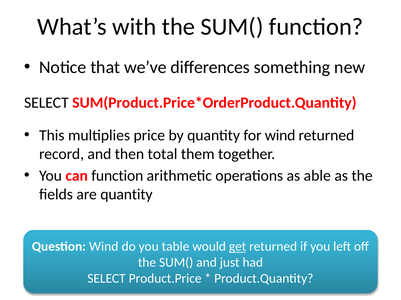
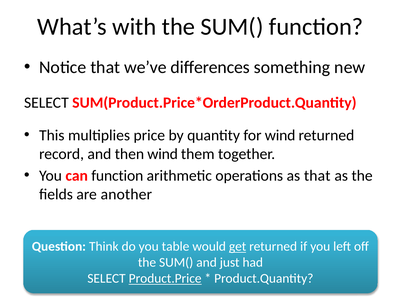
then total: total -> wind (163, 154)
as able: able -> that (317, 176)
are quantity: quantity -> another (126, 195)
Question Wind: Wind -> Think (104, 247)
Product.Price underline: none -> present (165, 279)
